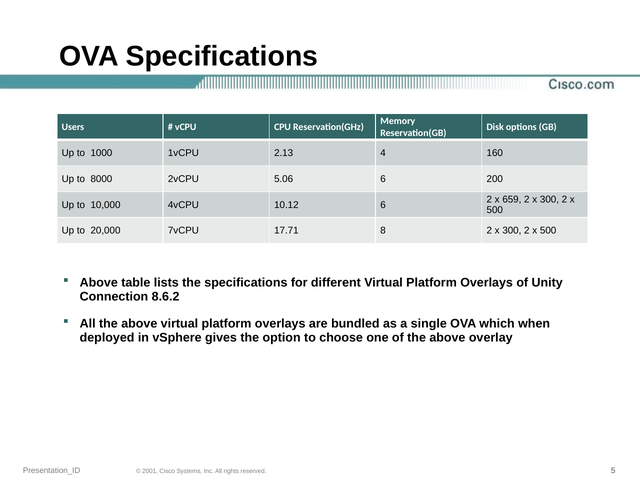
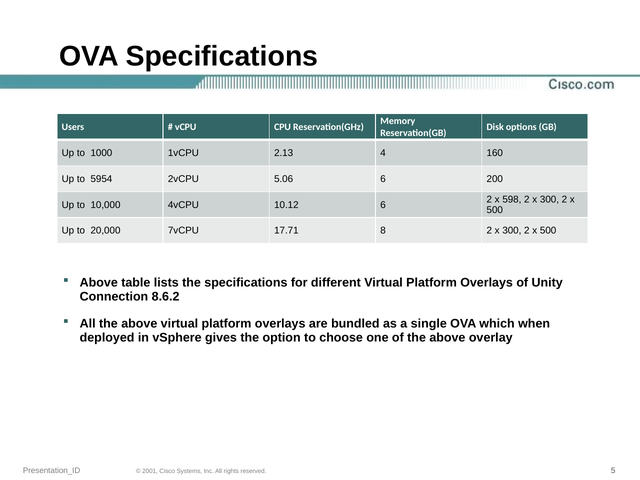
8000: 8000 -> 5954 (101, 179)
659: 659 -> 598 (512, 199)
